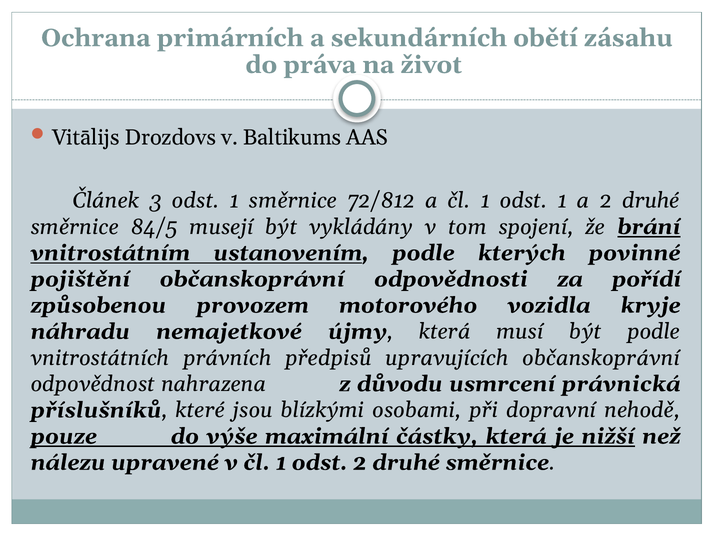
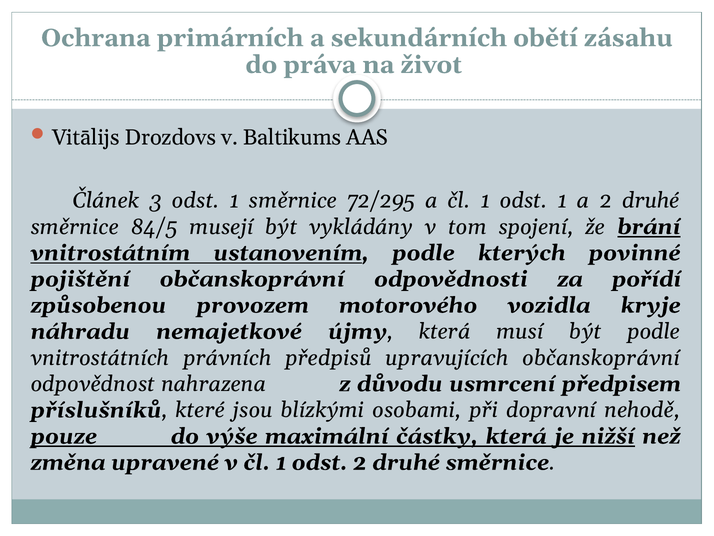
72/812: 72/812 -> 72/295 (381, 200)
právnická: právnická -> předpisem (621, 384)
nálezu: nálezu -> změna (68, 462)
